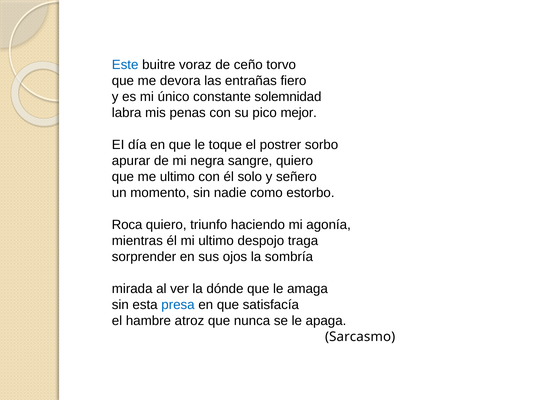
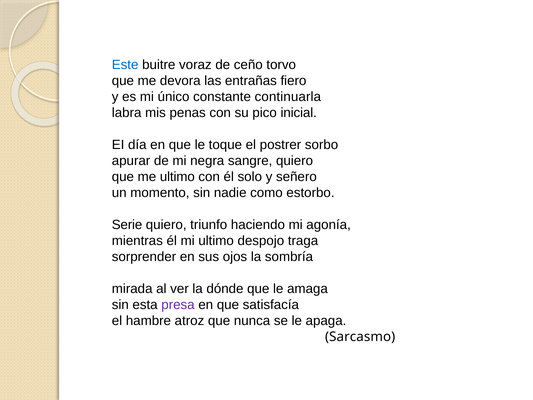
solemnidad: solemnidad -> continuarla (288, 97)
mejor: mejor -> inicial (299, 113)
Roca: Roca -> Serie (127, 225)
presa colour: blue -> purple (178, 305)
